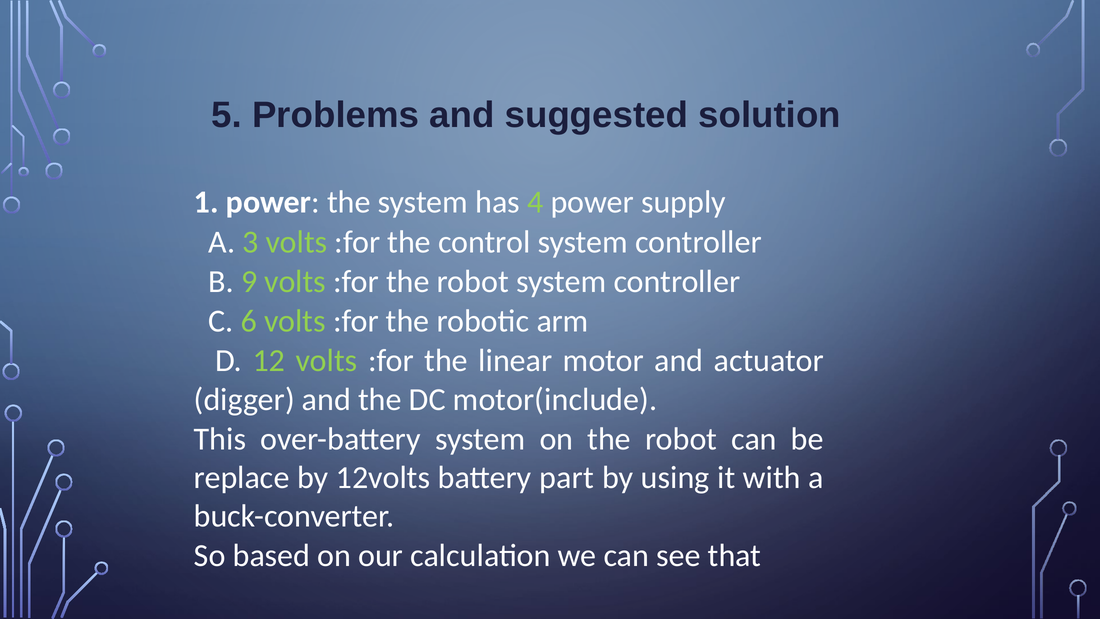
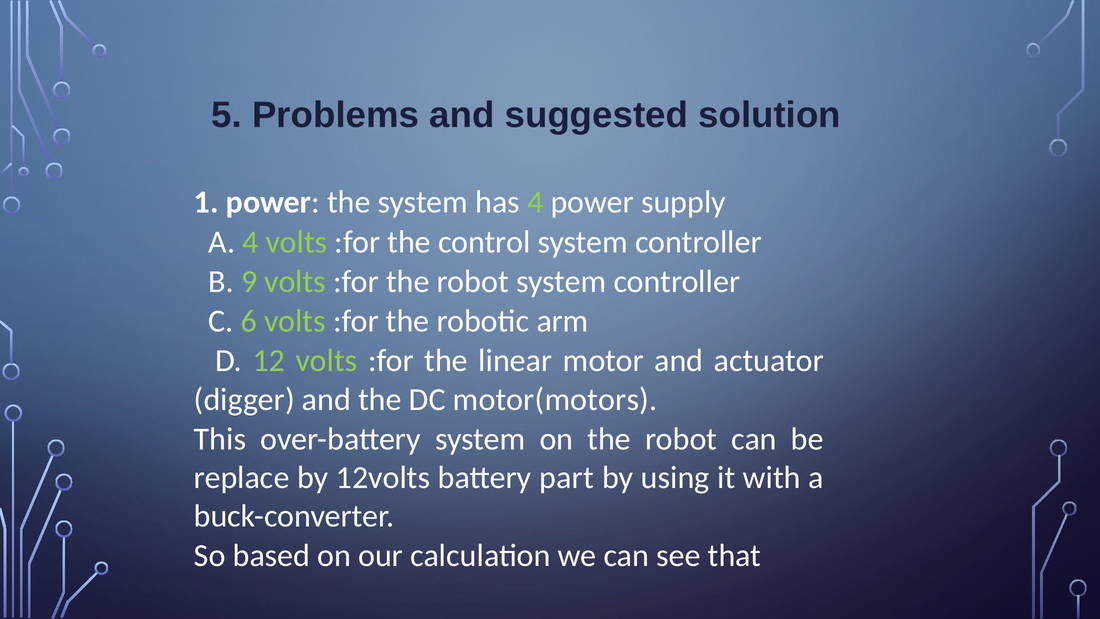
A 3: 3 -> 4 (250, 242)
motor(include: motor(include -> motor(motors (555, 399)
